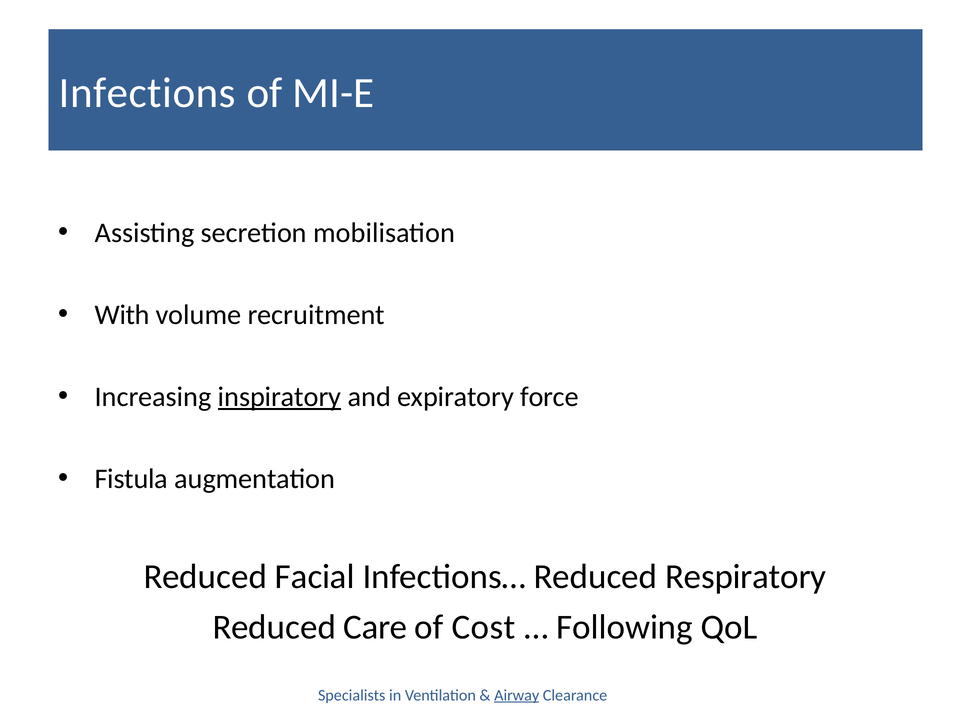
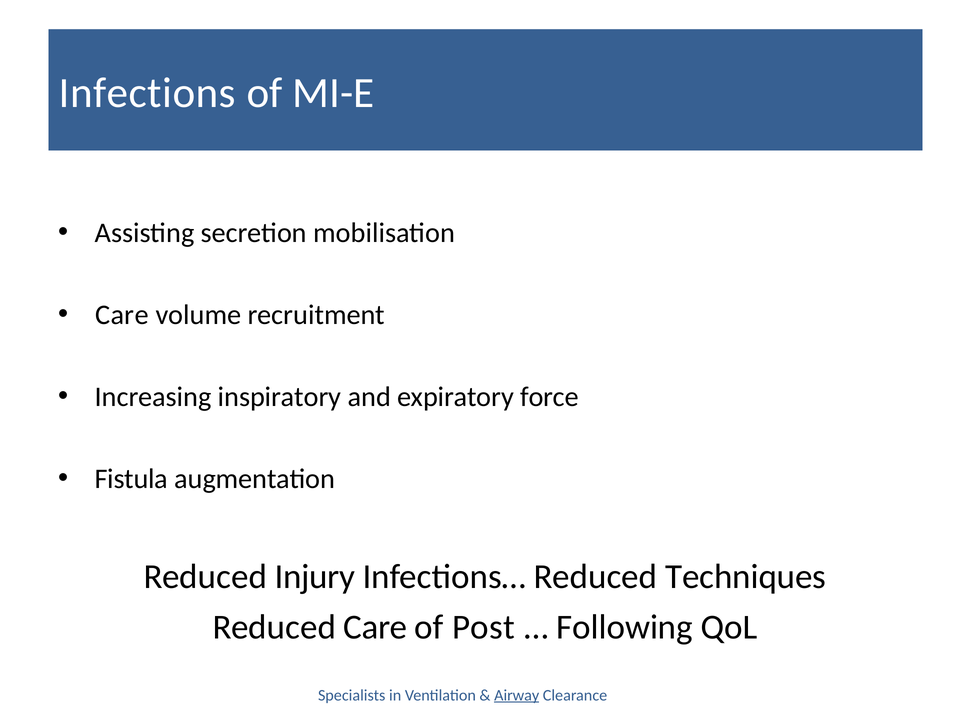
With: With -> Care (122, 315)
inspiratory underline: present -> none (280, 397)
Facial: Facial -> Injury (315, 577)
Respiratory: Respiratory -> Techniques (746, 577)
Cost: Cost -> Post (484, 628)
